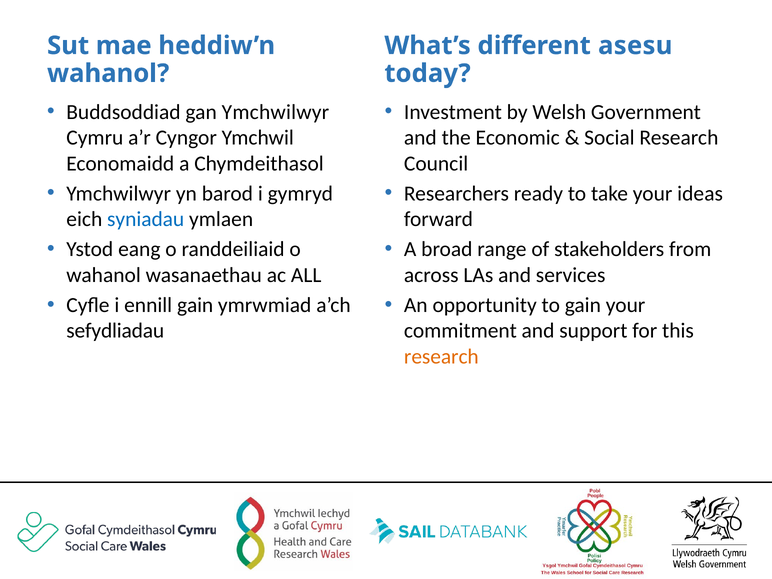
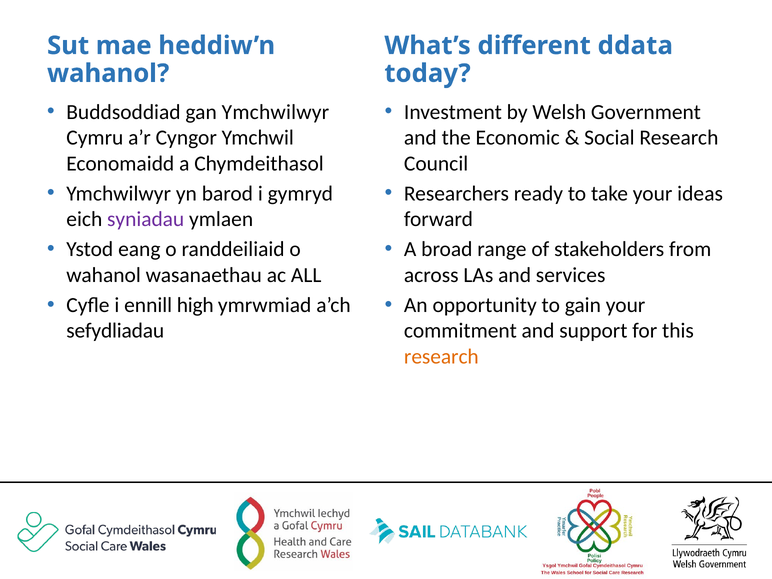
asesu: asesu -> ddata (635, 46)
syniadau colour: blue -> purple (146, 219)
ennill gain: gain -> high (195, 305)
